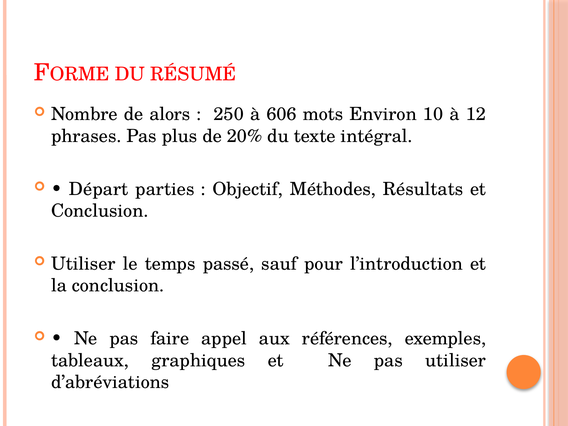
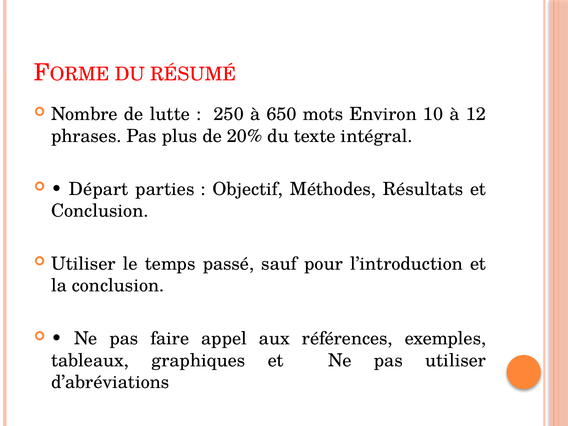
alors: alors -> lutte (170, 114)
606: 606 -> 650 (282, 114)
